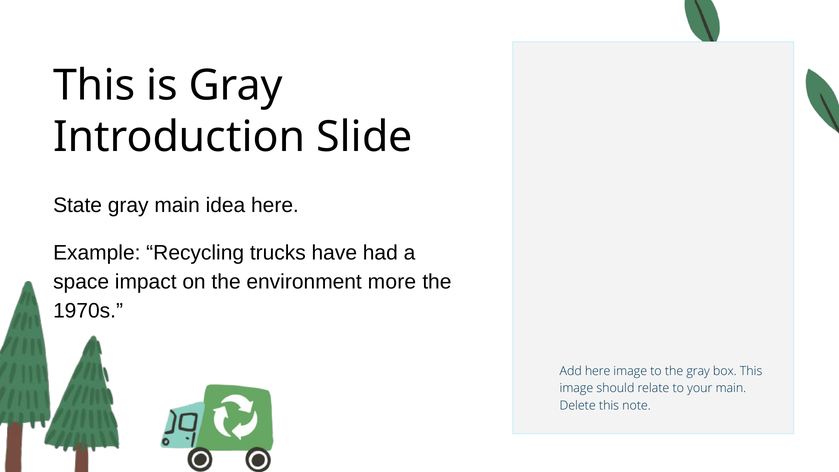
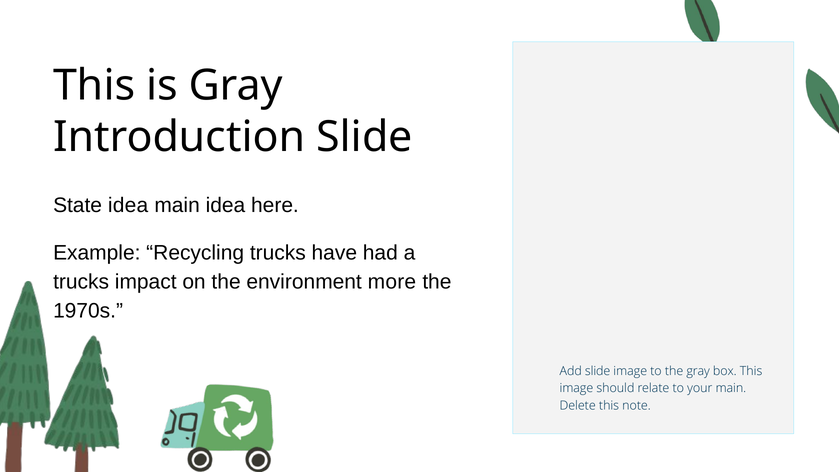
State gray: gray -> idea (128, 205)
space: space -> trucks (81, 282)
Add here: here -> slide (598, 371)
